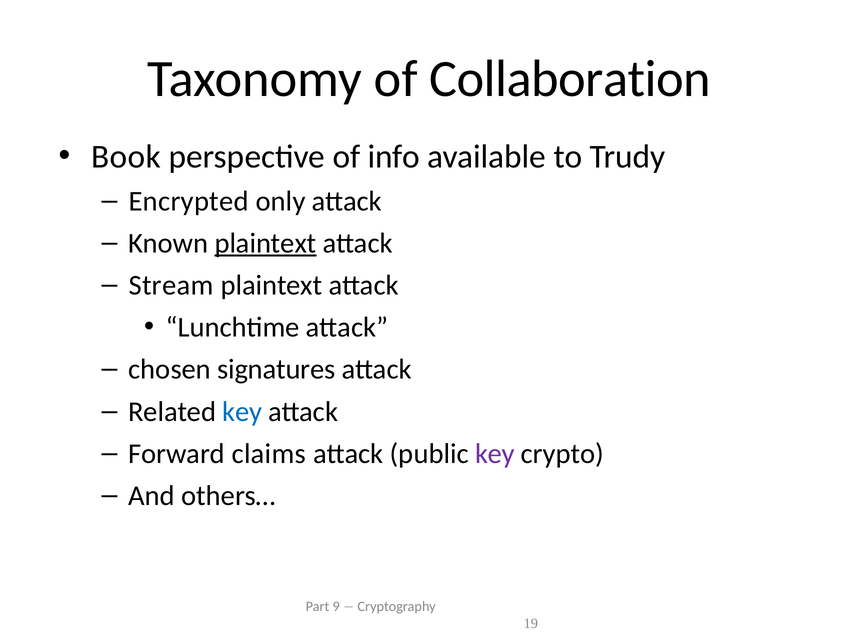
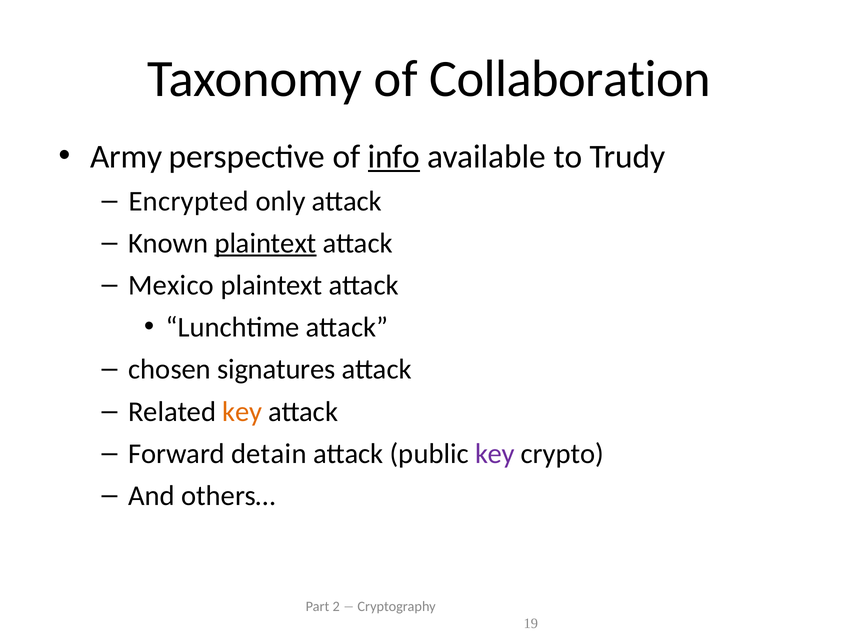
Book: Book -> Army (126, 156)
info underline: none -> present (394, 156)
Stream: Stream -> Mexico (171, 285)
key colour: blue -> orange (242, 411)
claims: claims -> detain (269, 453)
9: 9 -> 2 (336, 606)
